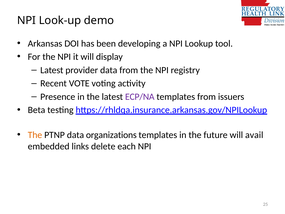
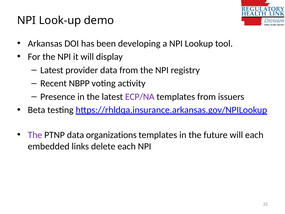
VOTE: VOTE -> NBPP (79, 83)
The colour: orange -> purple (35, 135)
will avail: avail -> each (254, 135)
